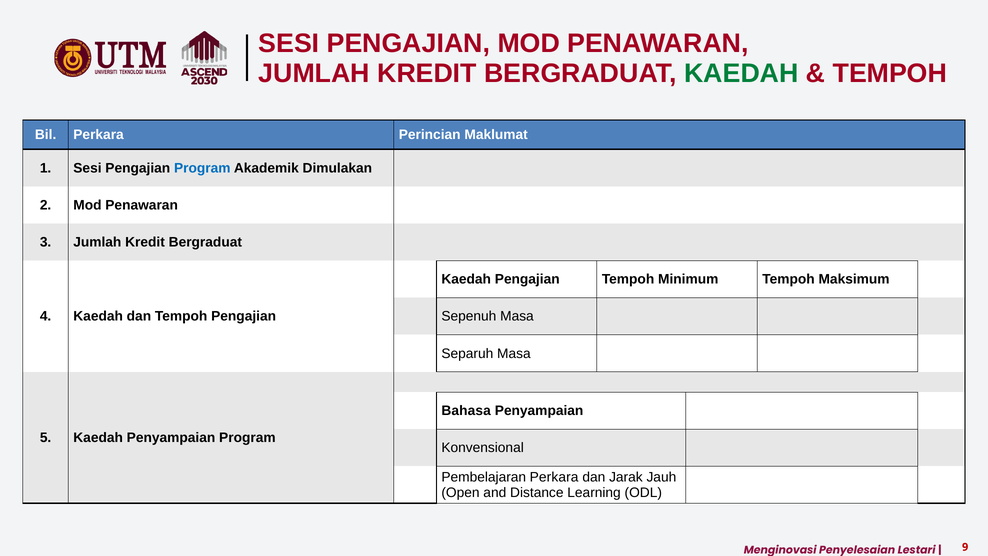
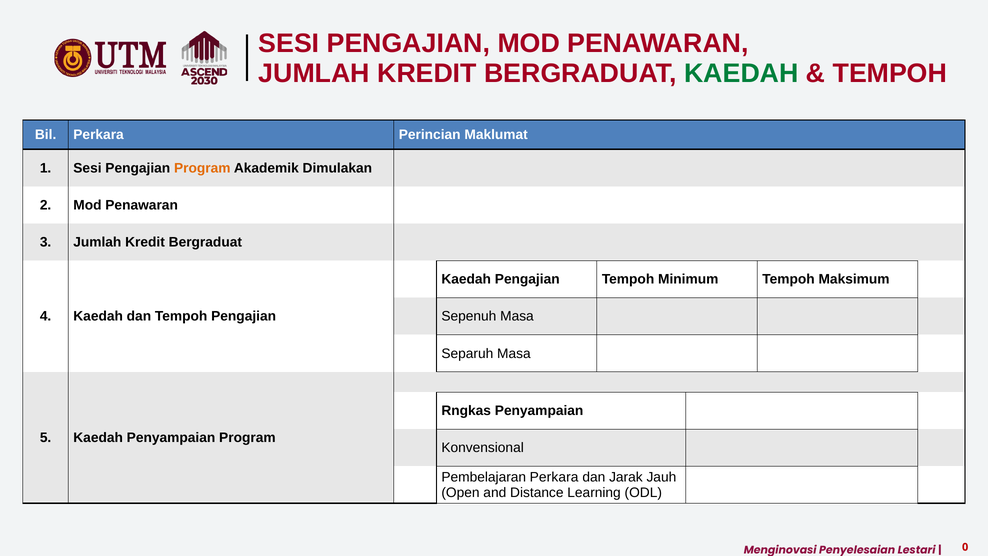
Program colour: blue -> orange (202, 168)
Bahasa: Bahasa -> Rngkas (466, 411)
9: 9 -> 0 (965, 547)
